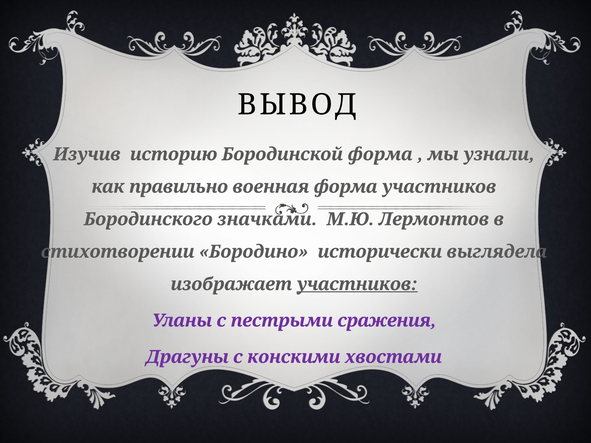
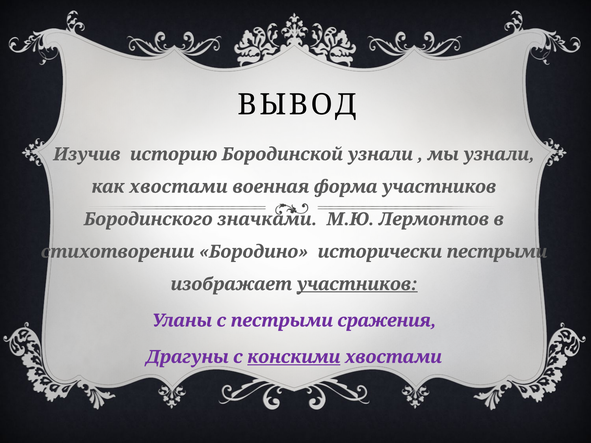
Бородинской форма: форма -> узнали (380, 154)
как правильно: правильно -> хвостами (178, 187)
исторически выглядела: выглядела -> пестрыми (497, 252)
конскими underline: none -> present (294, 357)
